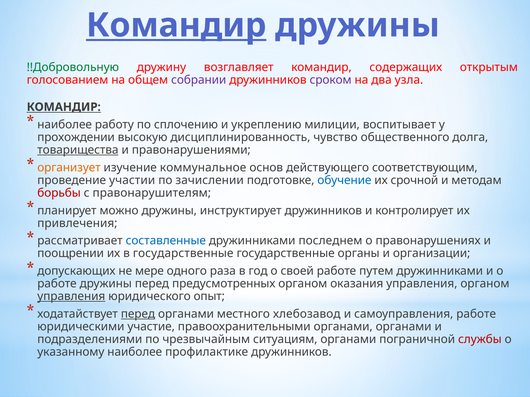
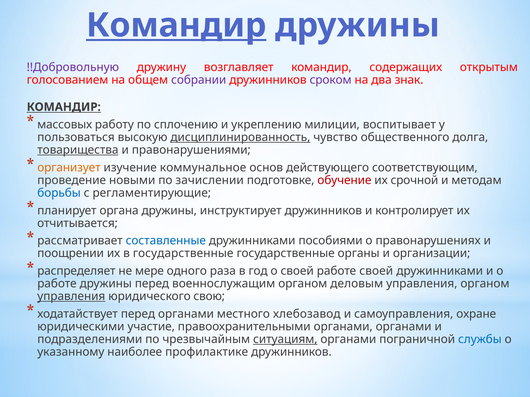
!!Добровольную colour: green -> purple (73, 67)
узла: узла -> знак (409, 80)
наиболее: наиболее -> массовых (65, 125)
прохождении: прохождении -> пользоваться (76, 137)
дисциплинированность underline: none -> present (240, 137)
участии: участии -> новыми (132, 180)
обучение colour: blue -> red (344, 180)
борьбы colour: red -> blue (59, 193)
правонарушителям: правонарушителям -> регламентирующие (152, 193)
можно: можно -> органа (119, 211)
привлечения: привлечения -> отчитывается (77, 223)
последнем: последнем -> пособиями (331, 241)
допускающих: допускающих -> распределяет (76, 271)
работе путем: путем -> своей (376, 271)
предусмотренных: предусмотренных -> военнослужащим (224, 284)
оказания: оказания -> деловым (357, 284)
опыт: опыт -> свою (209, 297)
перед underline: present -> none (138, 314)
самоуправления работе: работе -> охране (476, 314)
ситуациям underline: none -> present (285, 340)
службы colour: red -> blue (480, 340)
